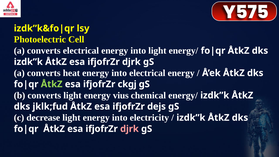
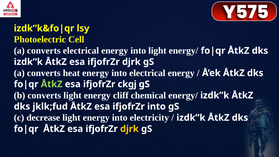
vius: vius -> cliff (121, 95)
ifjofrZr dejs: dejs -> into (156, 106)
djrk colour: pink -> yellow (129, 129)
